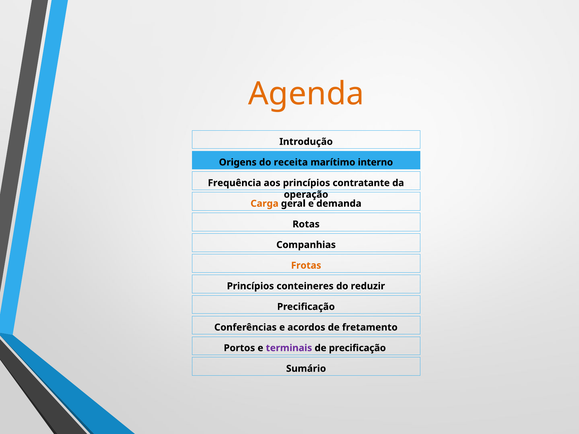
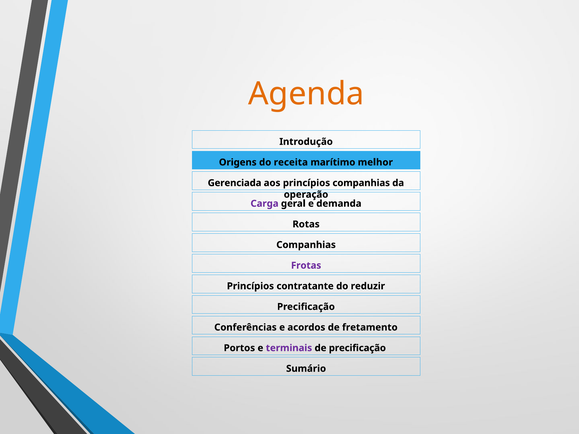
interno: interno -> melhor (375, 162)
Frequência: Frequência -> Gerenciada (235, 183)
princípios contratante: contratante -> companhias (361, 183)
Carga colour: orange -> purple (265, 204)
Frotas colour: orange -> purple (306, 266)
conteineres: conteineres -> contratante (305, 286)
